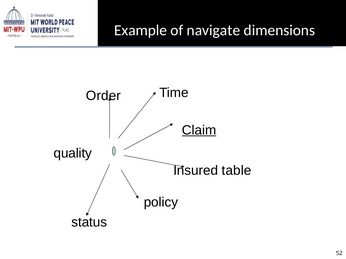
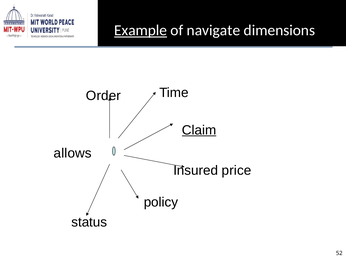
Example underline: none -> present (141, 30)
quality: quality -> allows (73, 153)
table: table -> price (237, 171)
